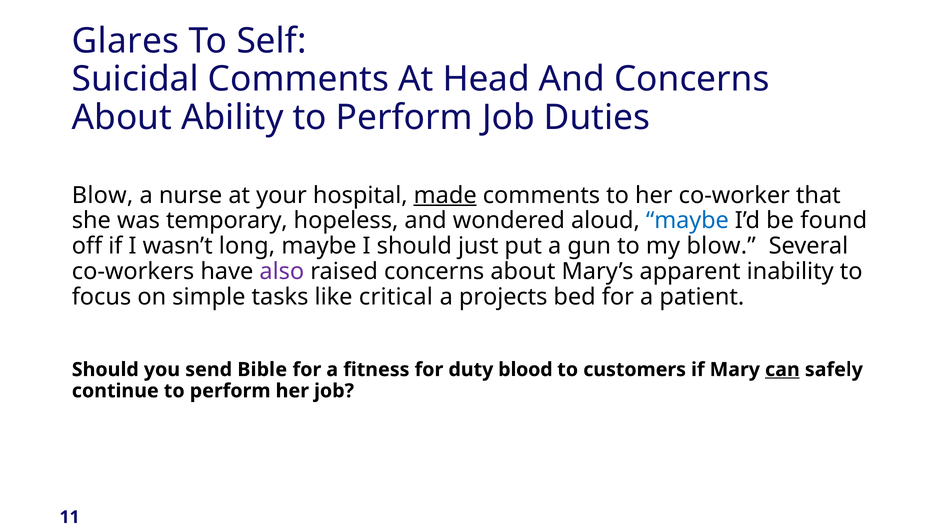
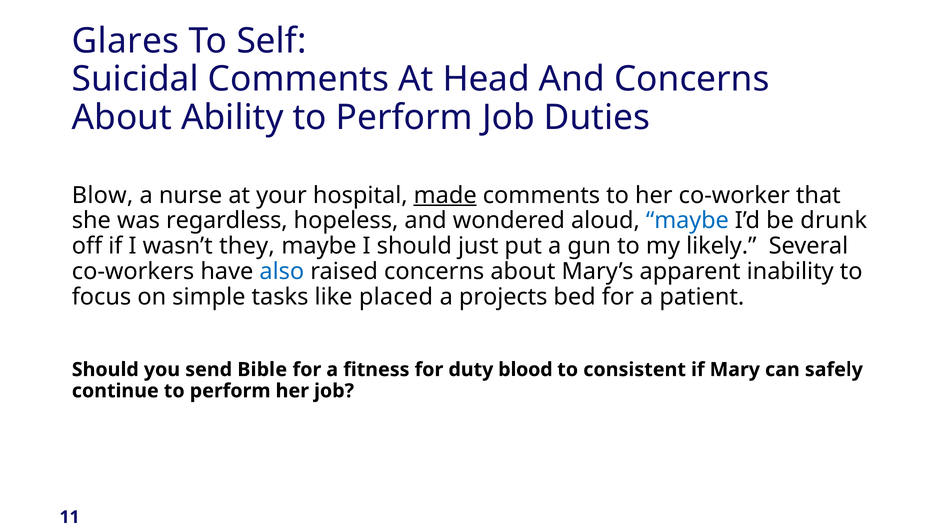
temporary: temporary -> regardless (227, 221)
found: found -> drunk (834, 221)
long: long -> they (247, 246)
my blow: blow -> likely (721, 246)
also colour: purple -> blue (282, 272)
critical: critical -> placed (396, 297)
customers: customers -> consistent (635, 370)
can underline: present -> none (782, 370)
